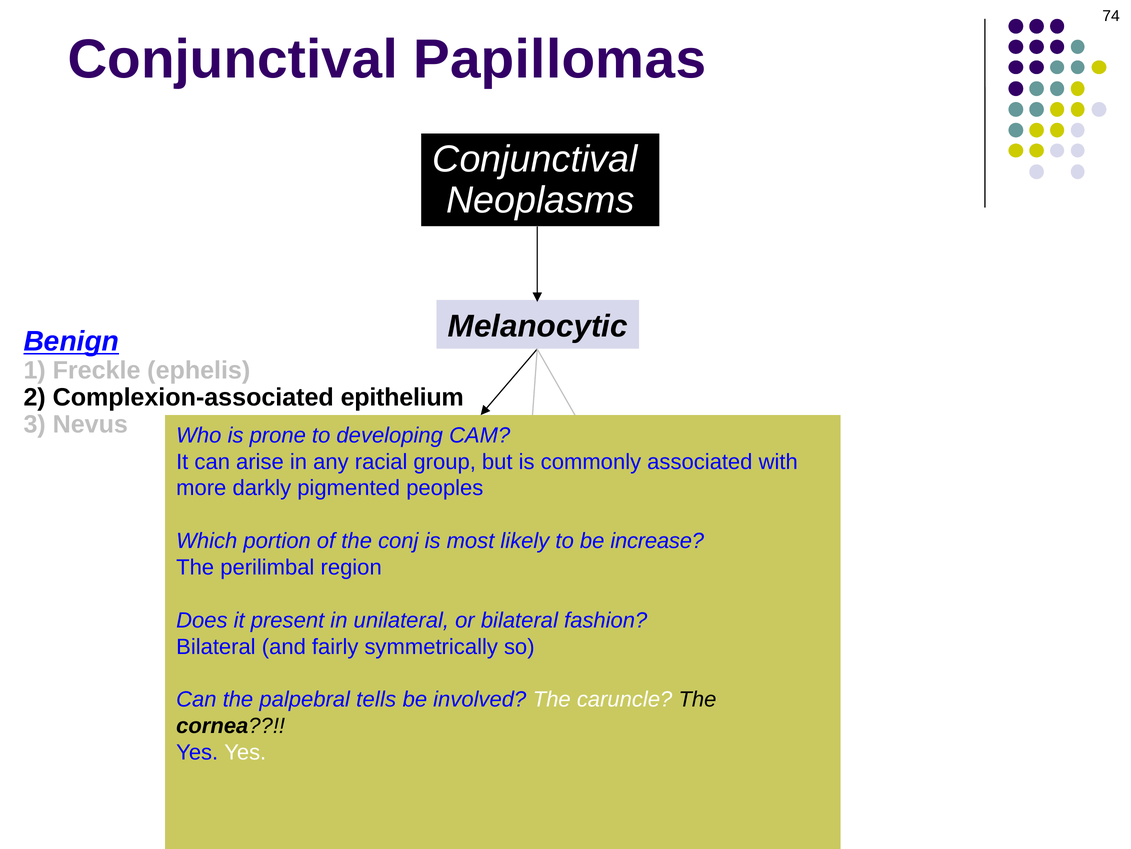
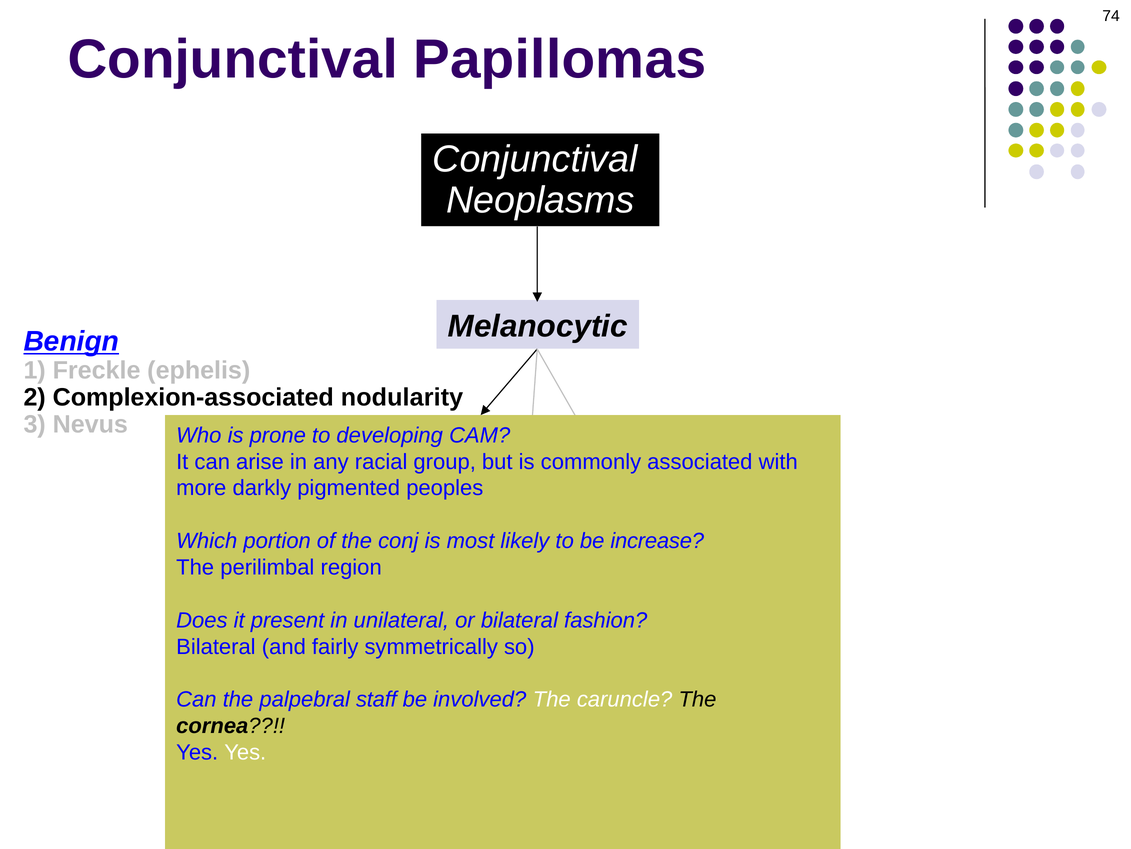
epithelium: epithelium -> nodularity (402, 397)
tells: tells -> staff (376, 699)
